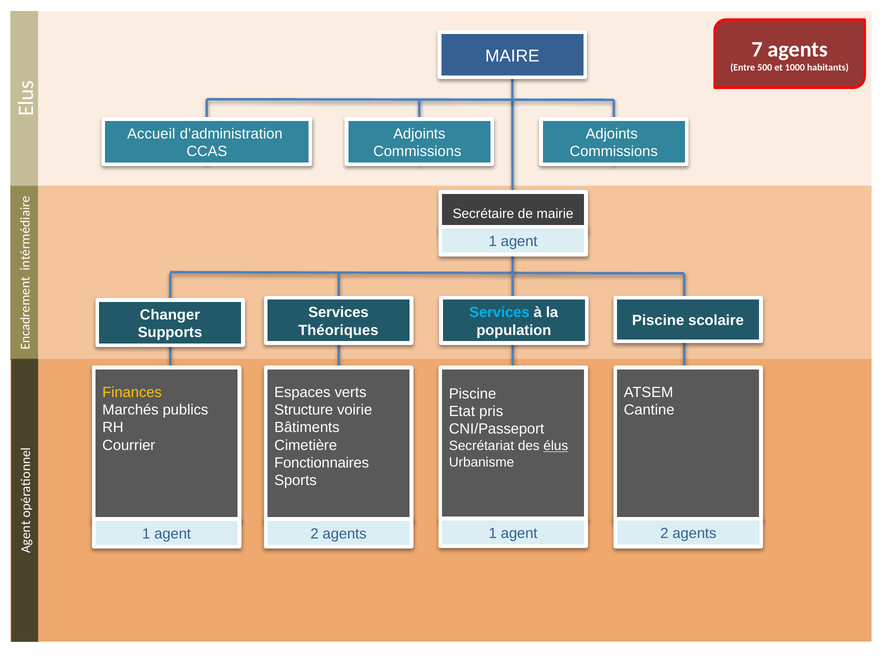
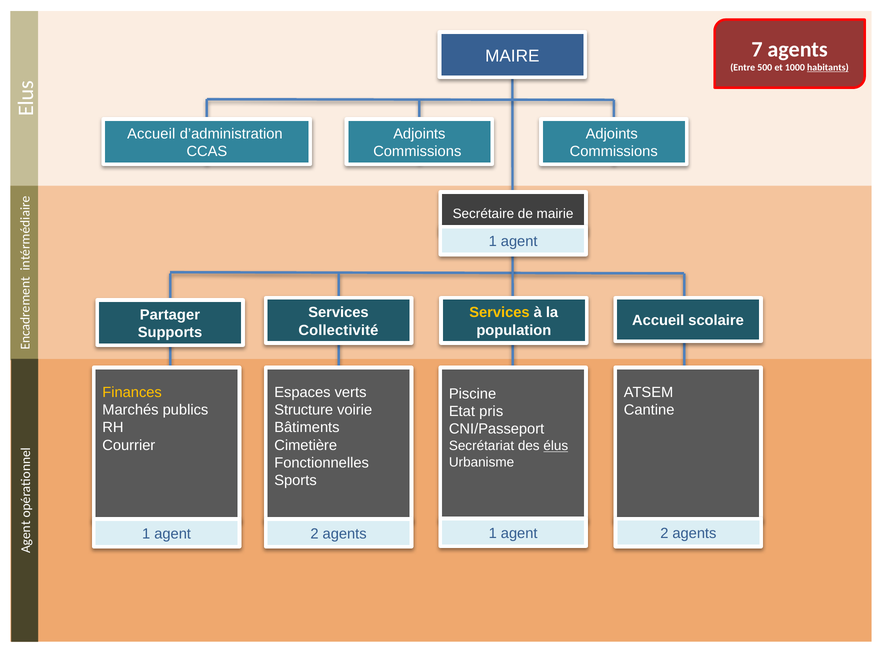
habitants underline: none -> present (828, 68)
Services colour: light blue -> yellow (499, 312)
Changer: Changer -> Partager (170, 315)
Piscine: Piscine -> Accueil (658, 320)
Théoriques: Théoriques -> Collectivité (338, 330)
Fonctionnaires: Fonctionnaires -> Fonctionnelles (322, 463)
